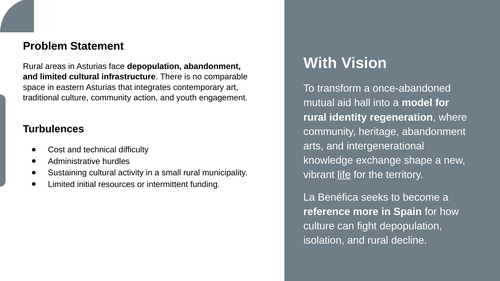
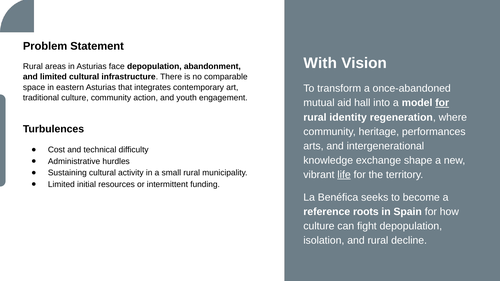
for underline: none -> present (442, 103)
heritage abandonment: abandonment -> performances (434, 132)
more: more -> roots (366, 212)
